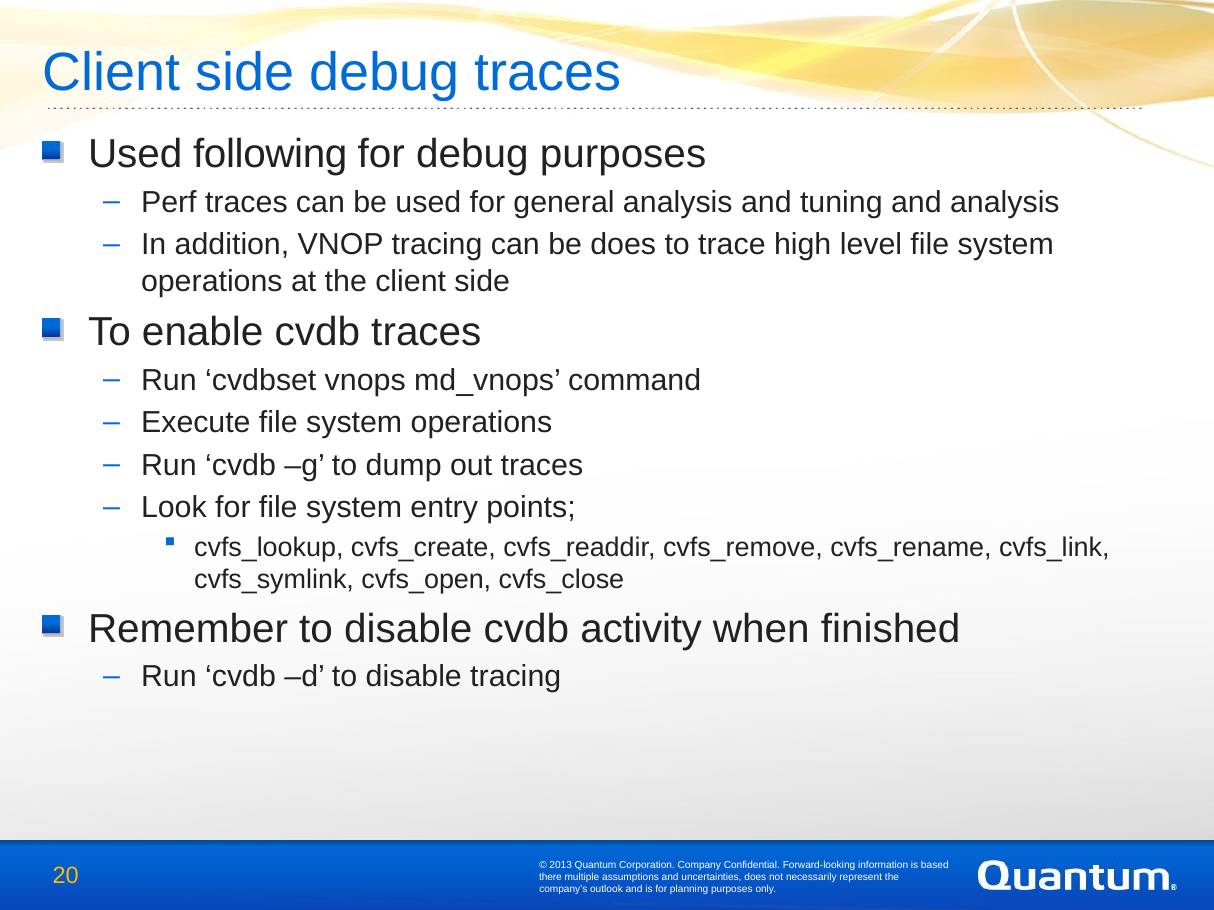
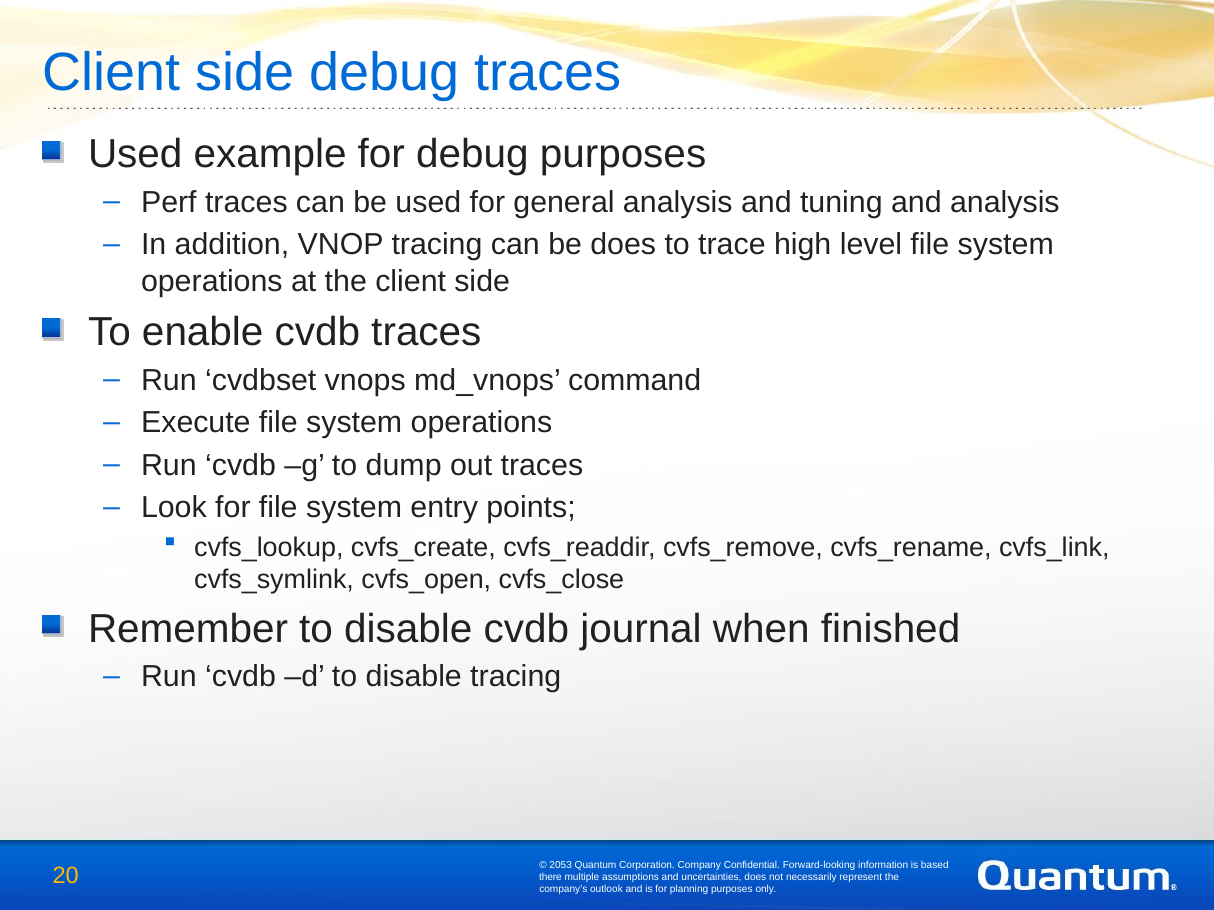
following: following -> example (270, 155)
activity: activity -> journal (641, 629)
2013: 2013 -> 2053 (561, 866)
